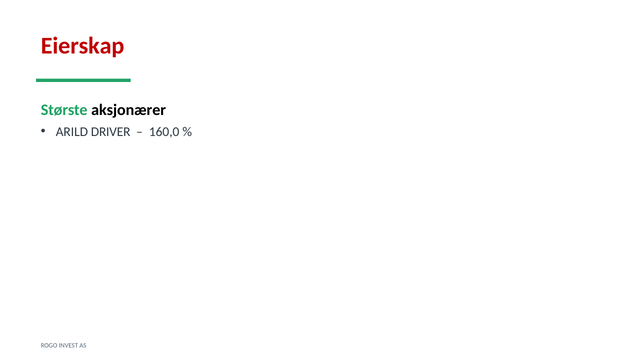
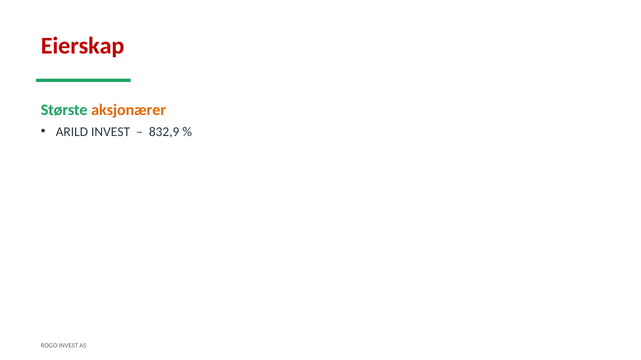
aksjonærer colour: black -> orange (129, 110)
ARILD DRIVER: DRIVER -> INVEST (111, 132)
160,0: 160,0 -> 832,9 (164, 132)
